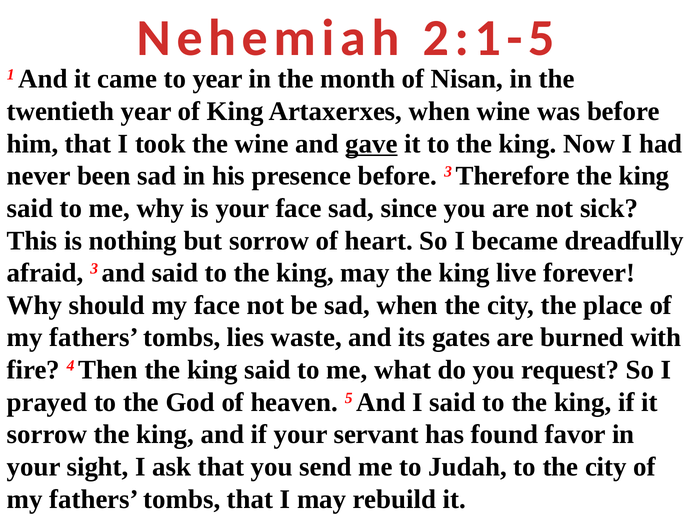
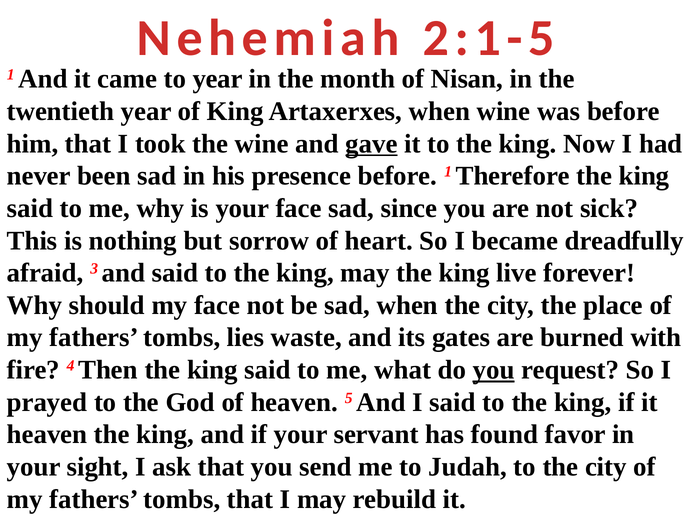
before 3: 3 -> 1 (448, 172)
you underline: none -> present (494, 370)
sorrow: sorrow -> heaven (47, 435)
